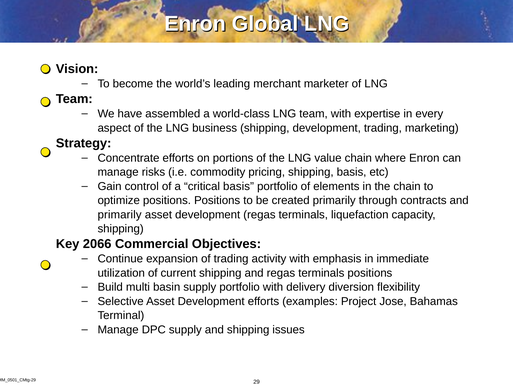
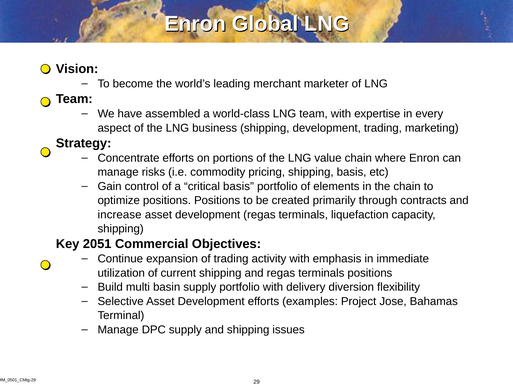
primarily: primarily -> increase (120, 215)
2066: 2066 -> 2051 (97, 244)
